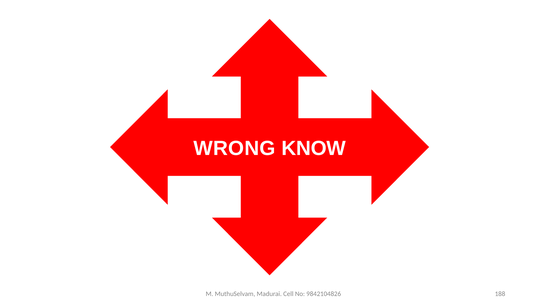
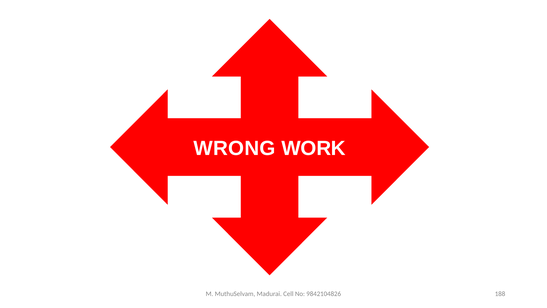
KNOW: KNOW -> WORK (314, 148)
